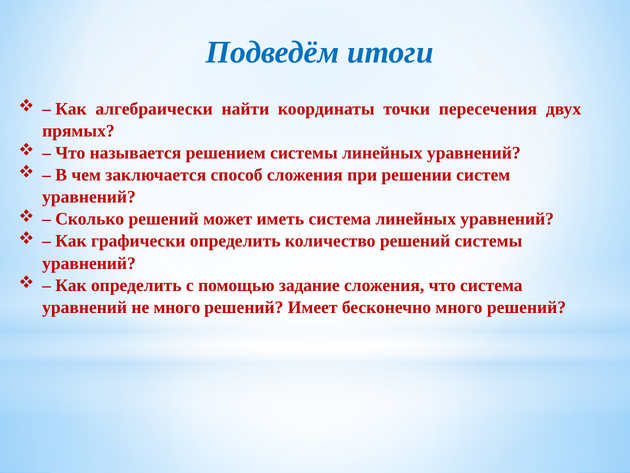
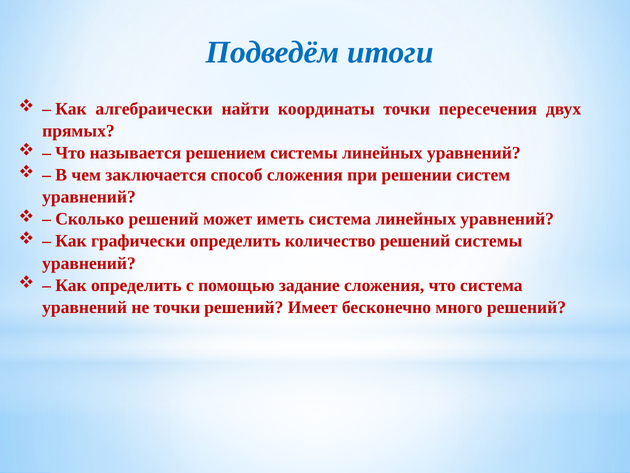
не много: много -> точки (177, 307)
